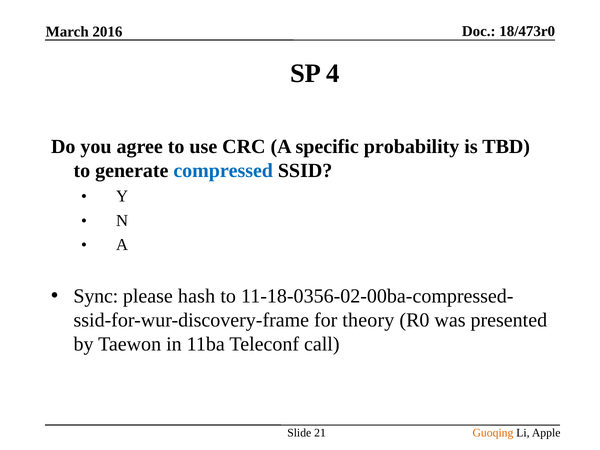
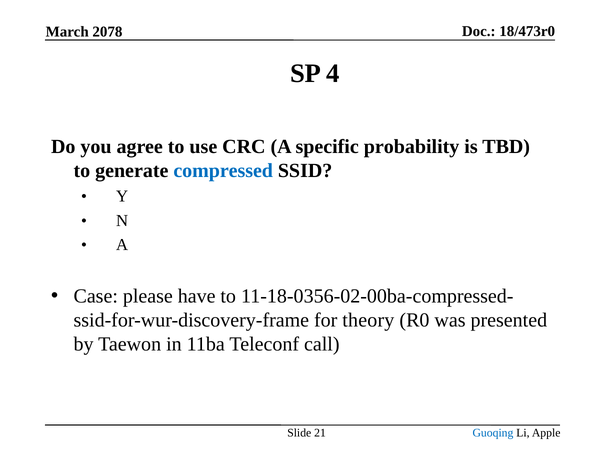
2016: 2016 -> 2078 (107, 32)
Sync: Sync -> Case (96, 296)
hash: hash -> have (197, 296)
Guoqing colour: orange -> blue (493, 433)
